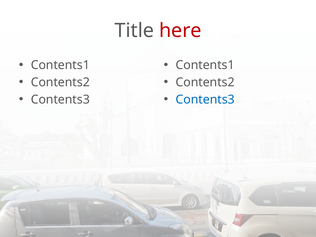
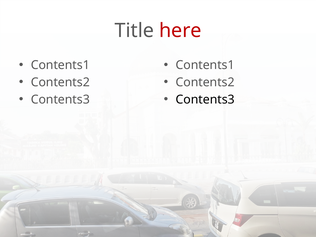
Contents3 colour: blue -> black (205, 100)
